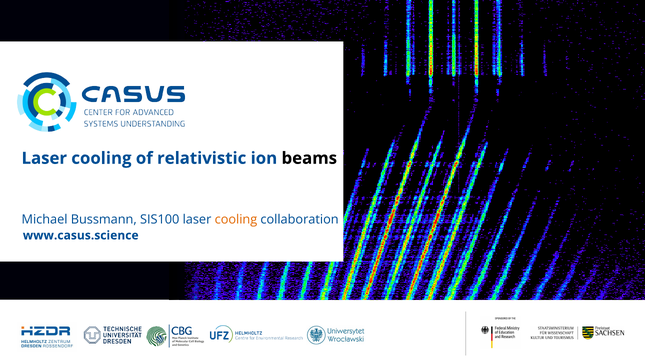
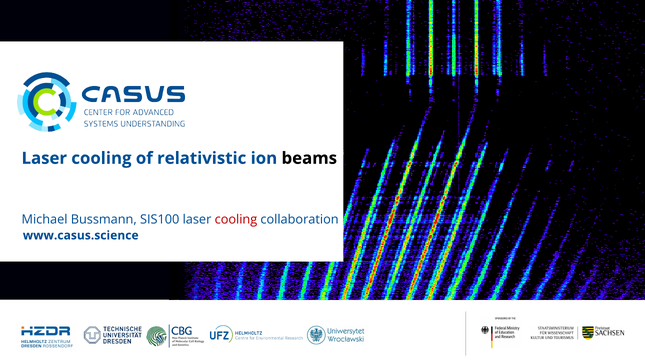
cooling colour: orange -> red (236, 220)
